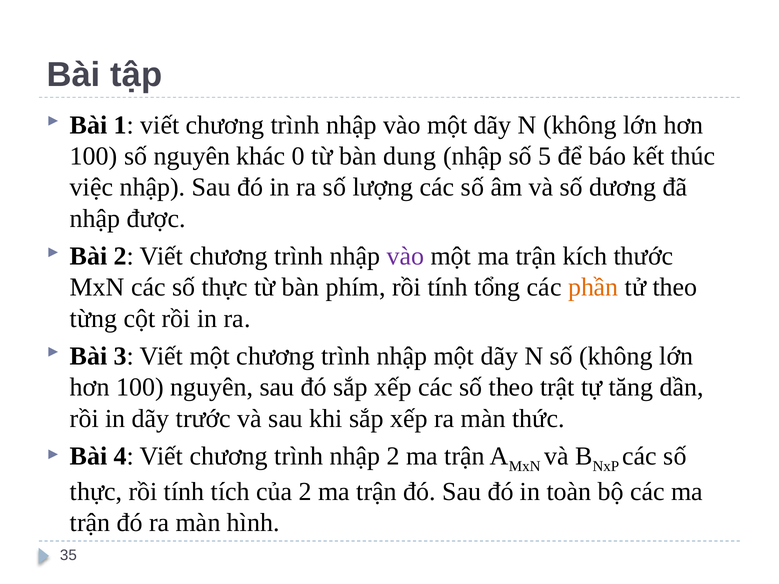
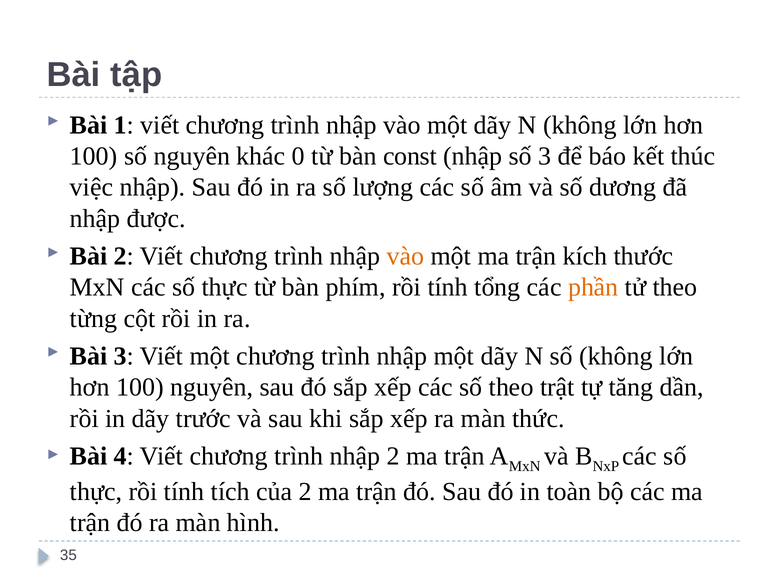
dung: dung -> const (410, 156)
số 5: 5 -> 3 (545, 156)
vào colour: purple -> orange (405, 256)
